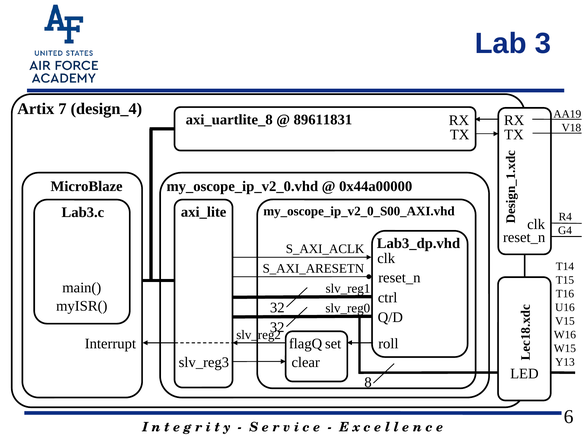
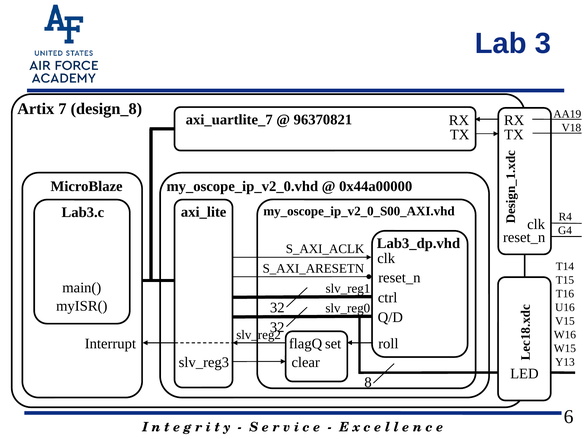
design_4: design_4 -> design_8 (106, 109)
axi_uartlite_8: axi_uartlite_8 -> axi_uartlite_7 (229, 120)
89611831: 89611831 -> 96370821 (323, 120)
